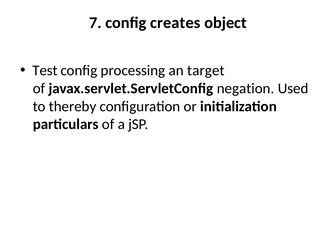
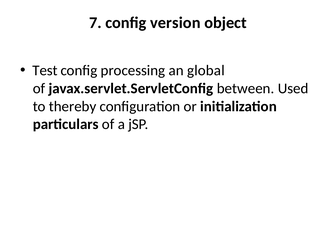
creates: creates -> version (175, 23)
target: target -> global (206, 70)
negation: negation -> between (246, 88)
